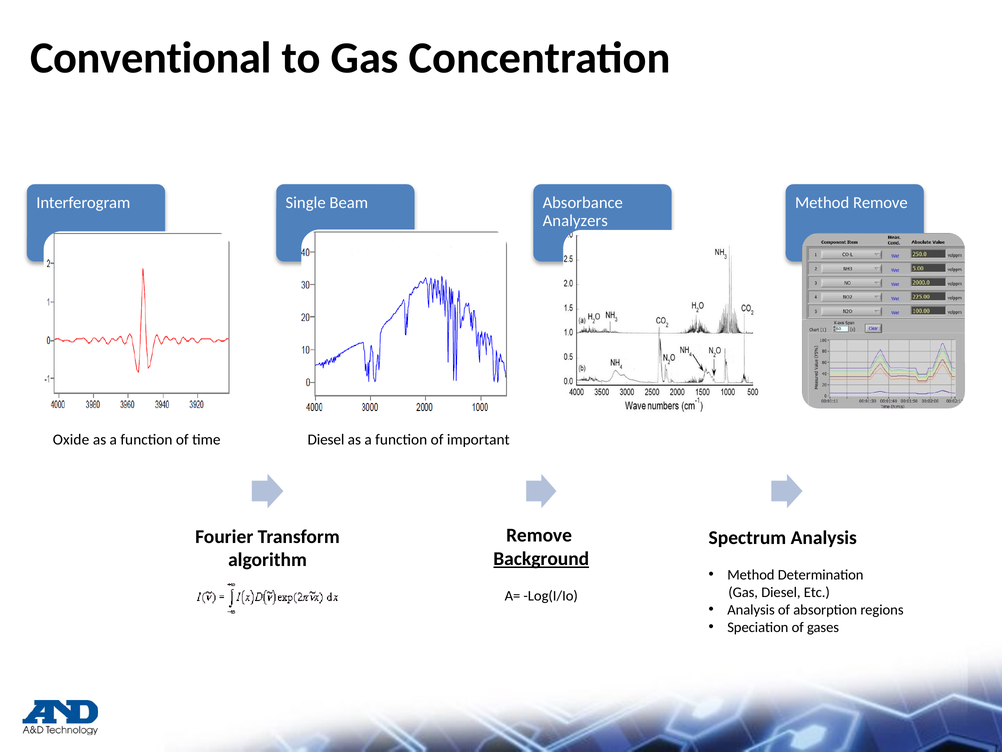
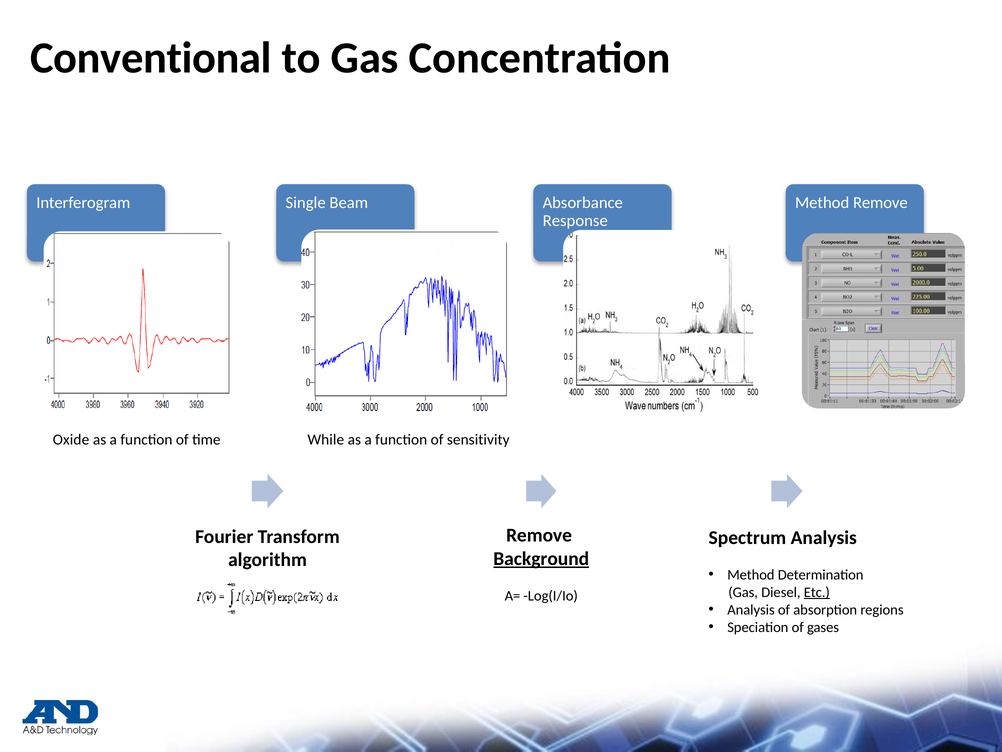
Analyzers: Analyzers -> Response (575, 220)
time Diesel: Diesel -> While (326, 439)
important: important -> sensitivity (478, 439)
Etc underline: none -> present (817, 592)
